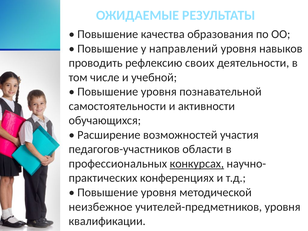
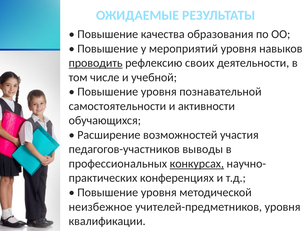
направлений: направлений -> мероприятий (183, 49)
проводить underline: none -> present (96, 63)
области: области -> выводы (203, 149)
